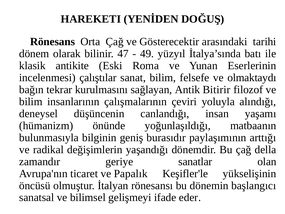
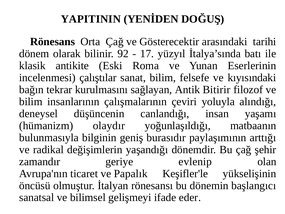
HAREKETI: HAREKETI -> YAPITININ (91, 19)
47: 47 -> 92 (123, 54)
49: 49 -> 17 (147, 54)
olmaktaydı: olmaktaydı -> kıyısındaki (252, 78)
önünde: önünde -> olaydır (109, 125)
della: della -> şehir (265, 149)
sanatlar: sanatlar -> evlenip (195, 161)
